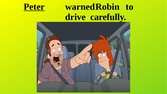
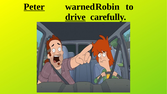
drive underline: none -> present (75, 17)
